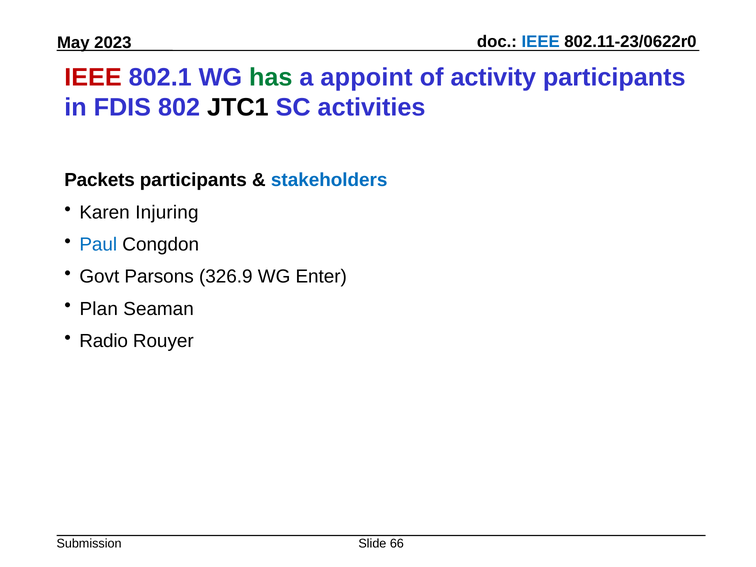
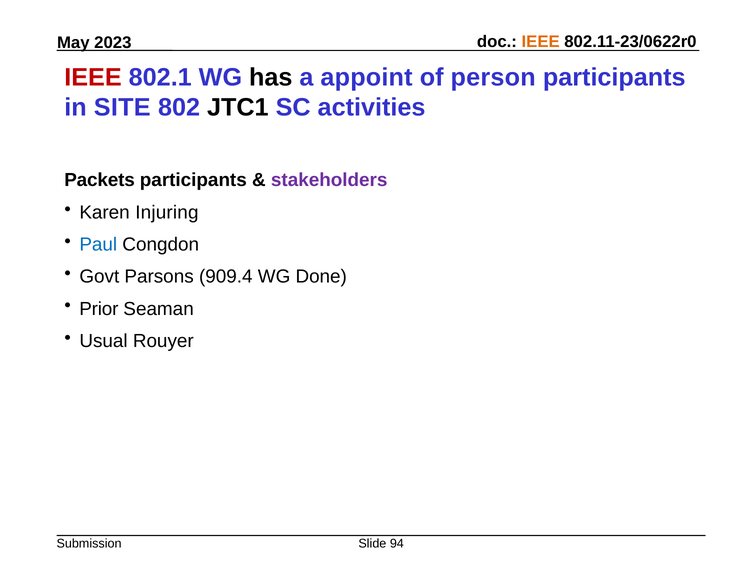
IEEE colour: blue -> orange (541, 41)
has colour: green -> black (271, 77)
activity: activity -> person (493, 77)
FDIS: FDIS -> SITE (122, 108)
stakeholders colour: blue -> purple (329, 180)
326.9: 326.9 -> 909.4 (226, 277)
Enter: Enter -> Done (321, 277)
Plan: Plan -> Prior (99, 309)
Radio: Radio -> Usual (104, 341)
66: 66 -> 94 (397, 544)
